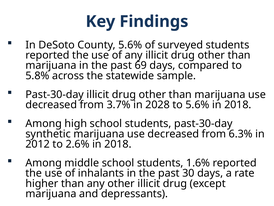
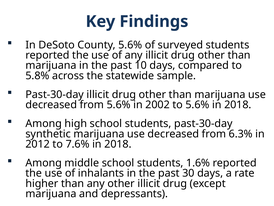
69: 69 -> 10 (141, 65)
from 3.7%: 3.7% -> 5.6% (119, 105)
2028: 2028 -> 2002 (158, 105)
2.6%: 2.6% -> 7.6% (78, 144)
